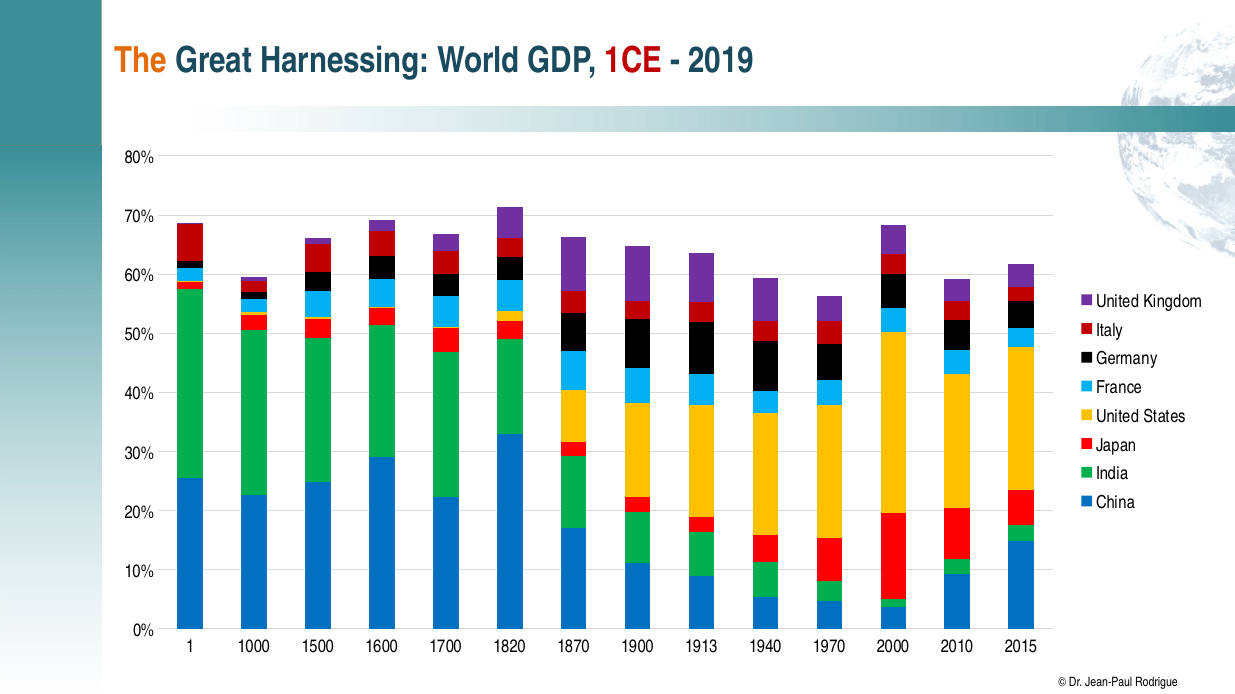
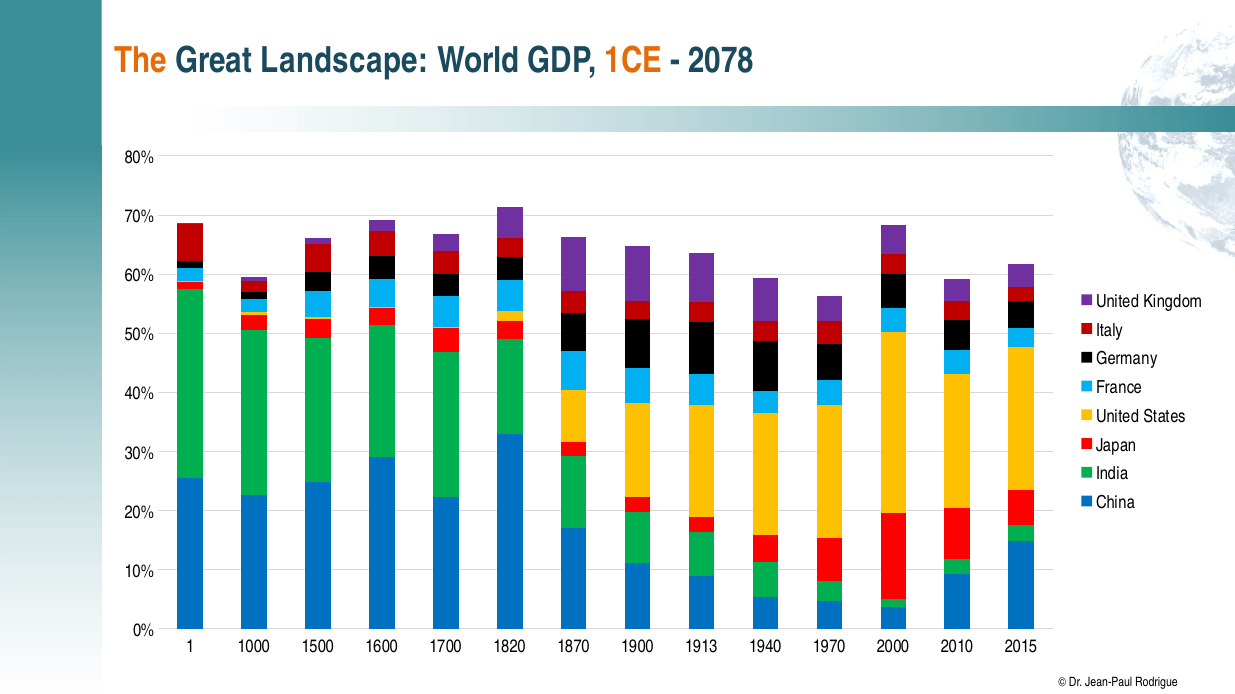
Harnessing: Harnessing -> Landscape (345, 61)
1CE colour: red -> orange (634, 61)
2019: 2019 -> 2078 (721, 61)
